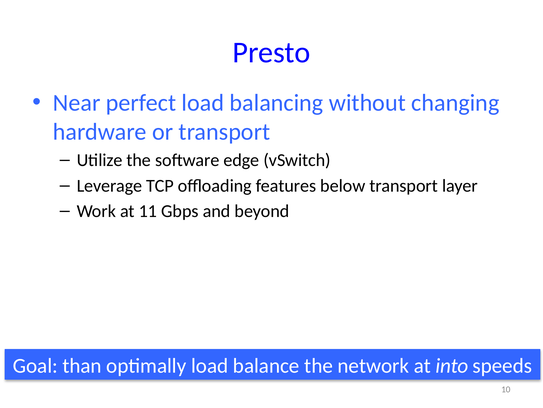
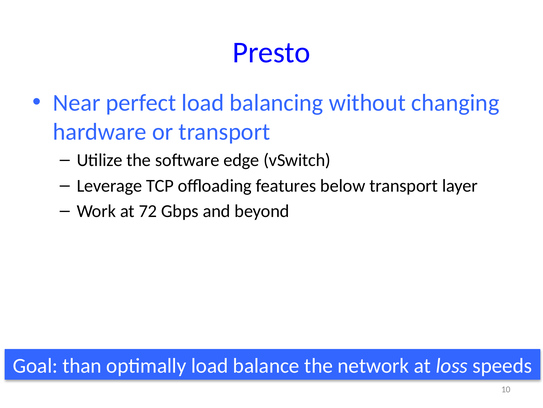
11: 11 -> 72 (148, 211)
into: into -> loss (452, 365)
